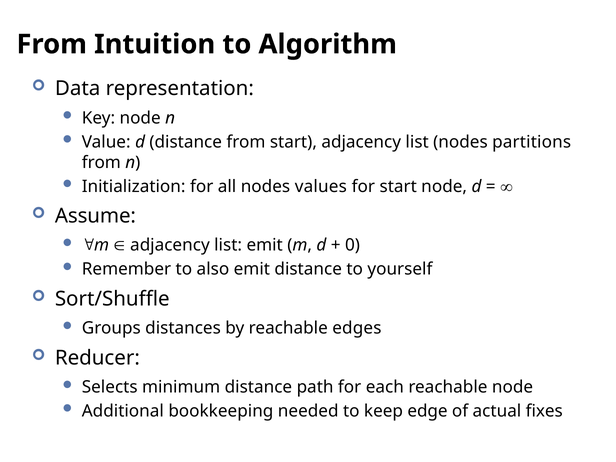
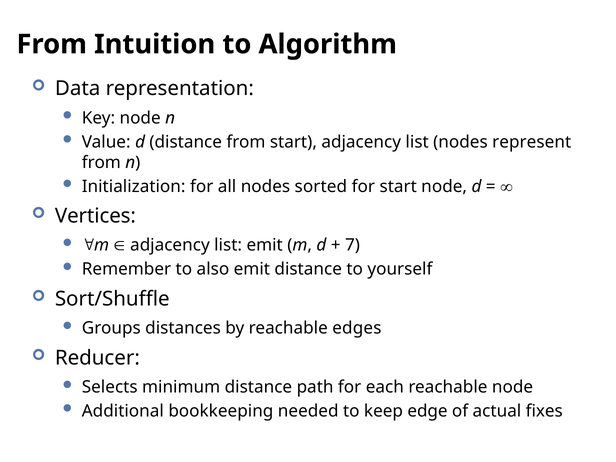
partitions: partitions -> represent (532, 142)
values: values -> sorted (321, 186)
Assume: Assume -> Vertices (95, 216)
0: 0 -> 7 (353, 245)
